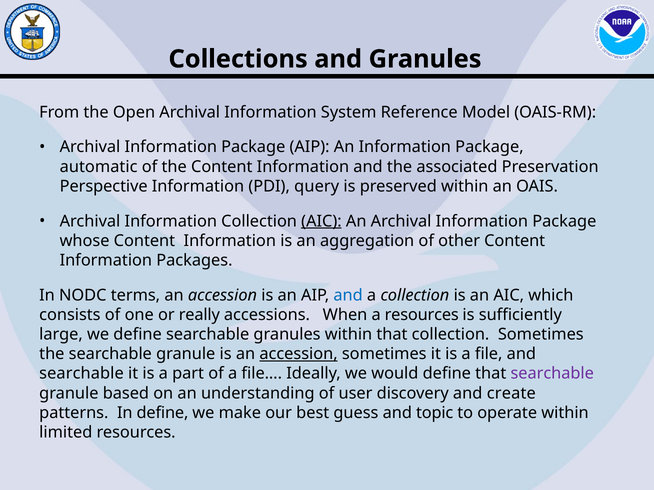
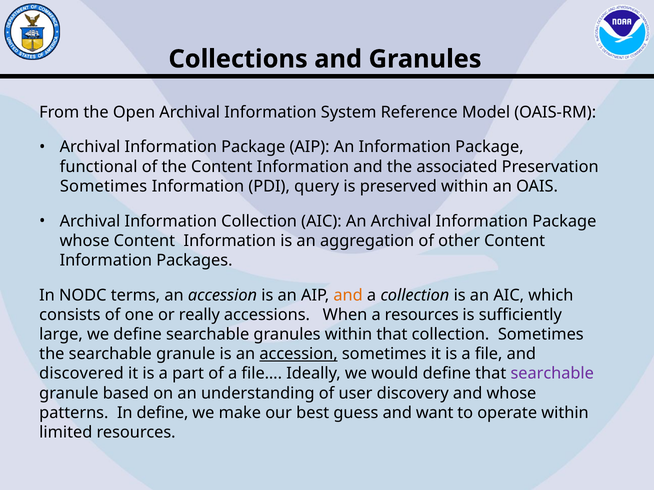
automatic: automatic -> functional (99, 167)
Perspective: Perspective -> Sometimes (104, 186)
AIC underline: present -> none (321, 221)
and colour: blue -> orange (348, 295)
searchable: searchable -> discovered (81, 374)
and create: create -> whose (511, 394)
topic: topic -> want (435, 413)
